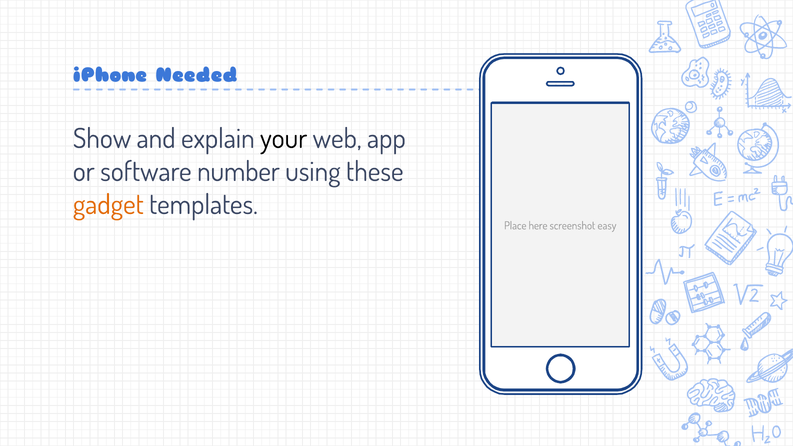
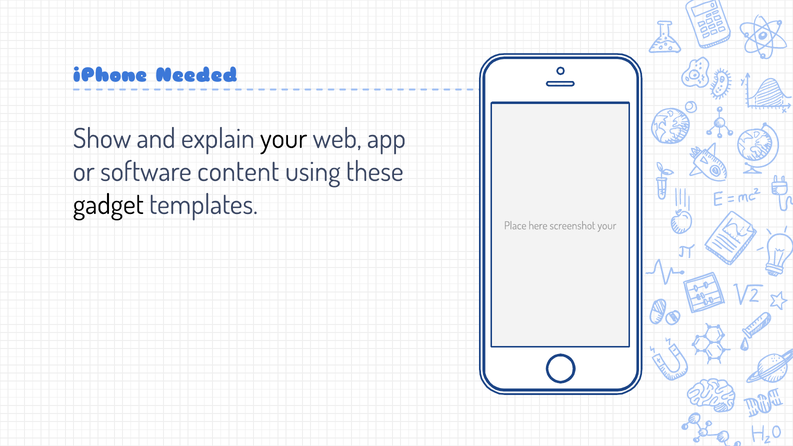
number: number -> content (238, 172)
gadget colour: orange -> black (108, 205)
screenshot easy: easy -> your (607, 226)
